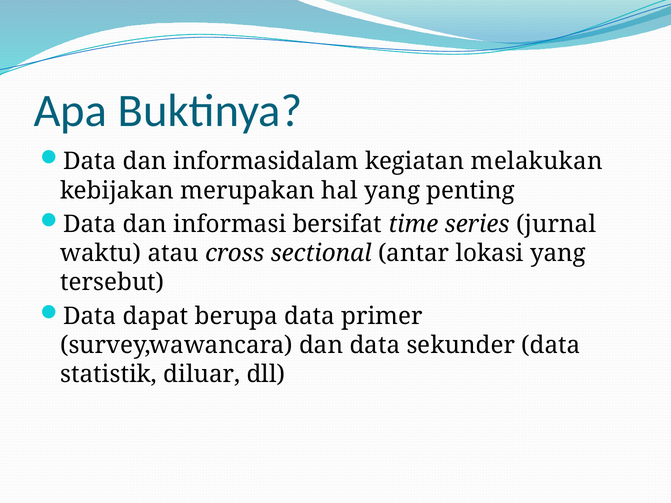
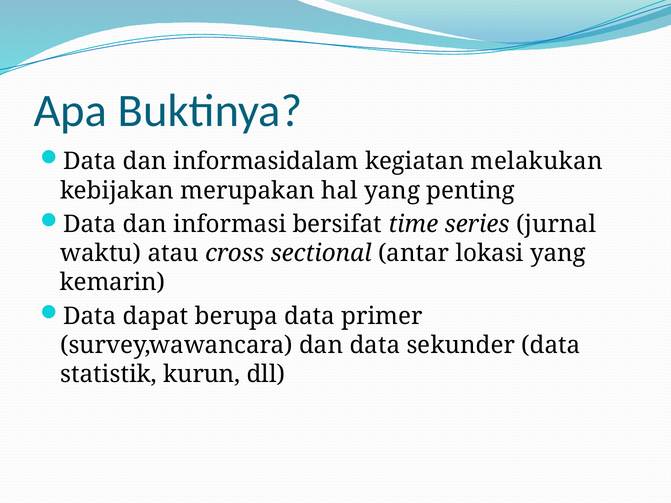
tersebut: tersebut -> kemarin (112, 283)
diluar: diluar -> kurun (202, 375)
